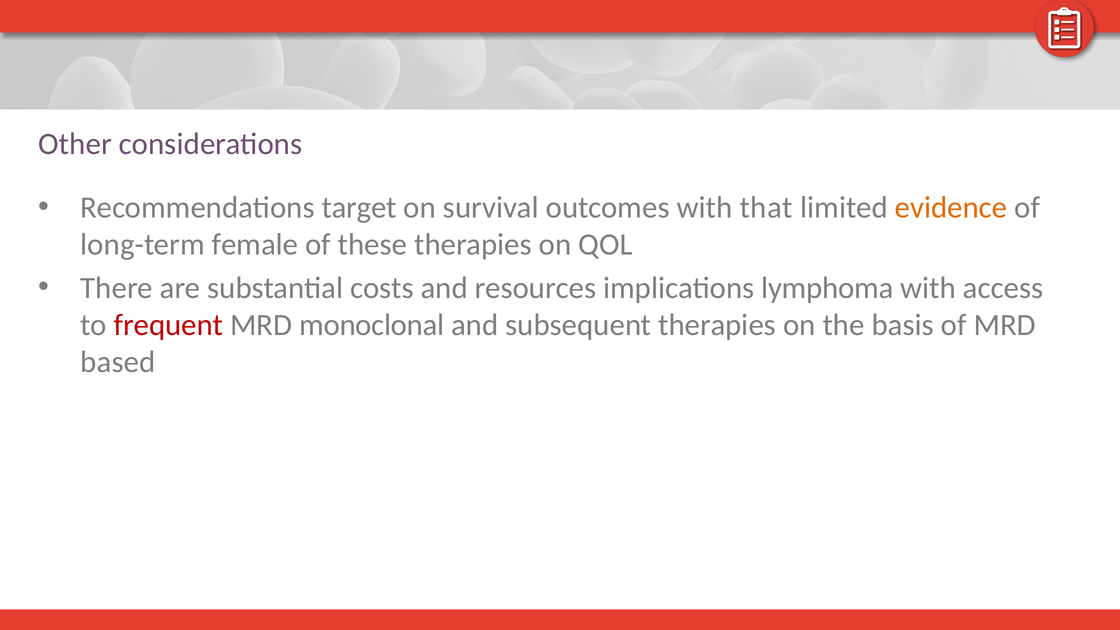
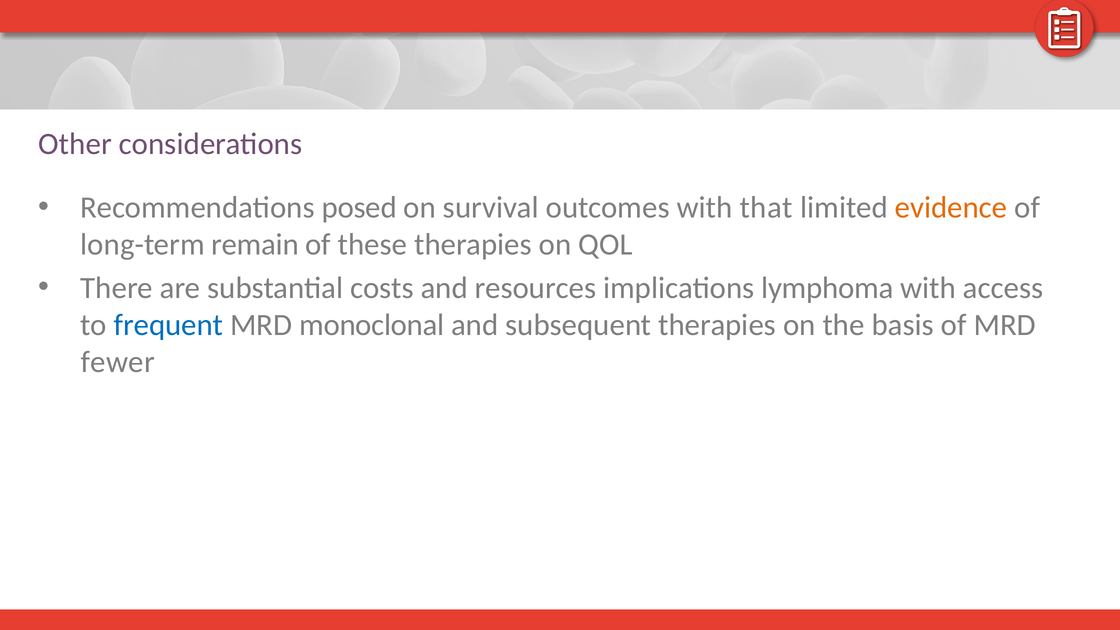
target: target -> posed (359, 207)
female: female -> remain (255, 245)
frequent colour: red -> blue (168, 325)
based: based -> fewer (118, 362)
